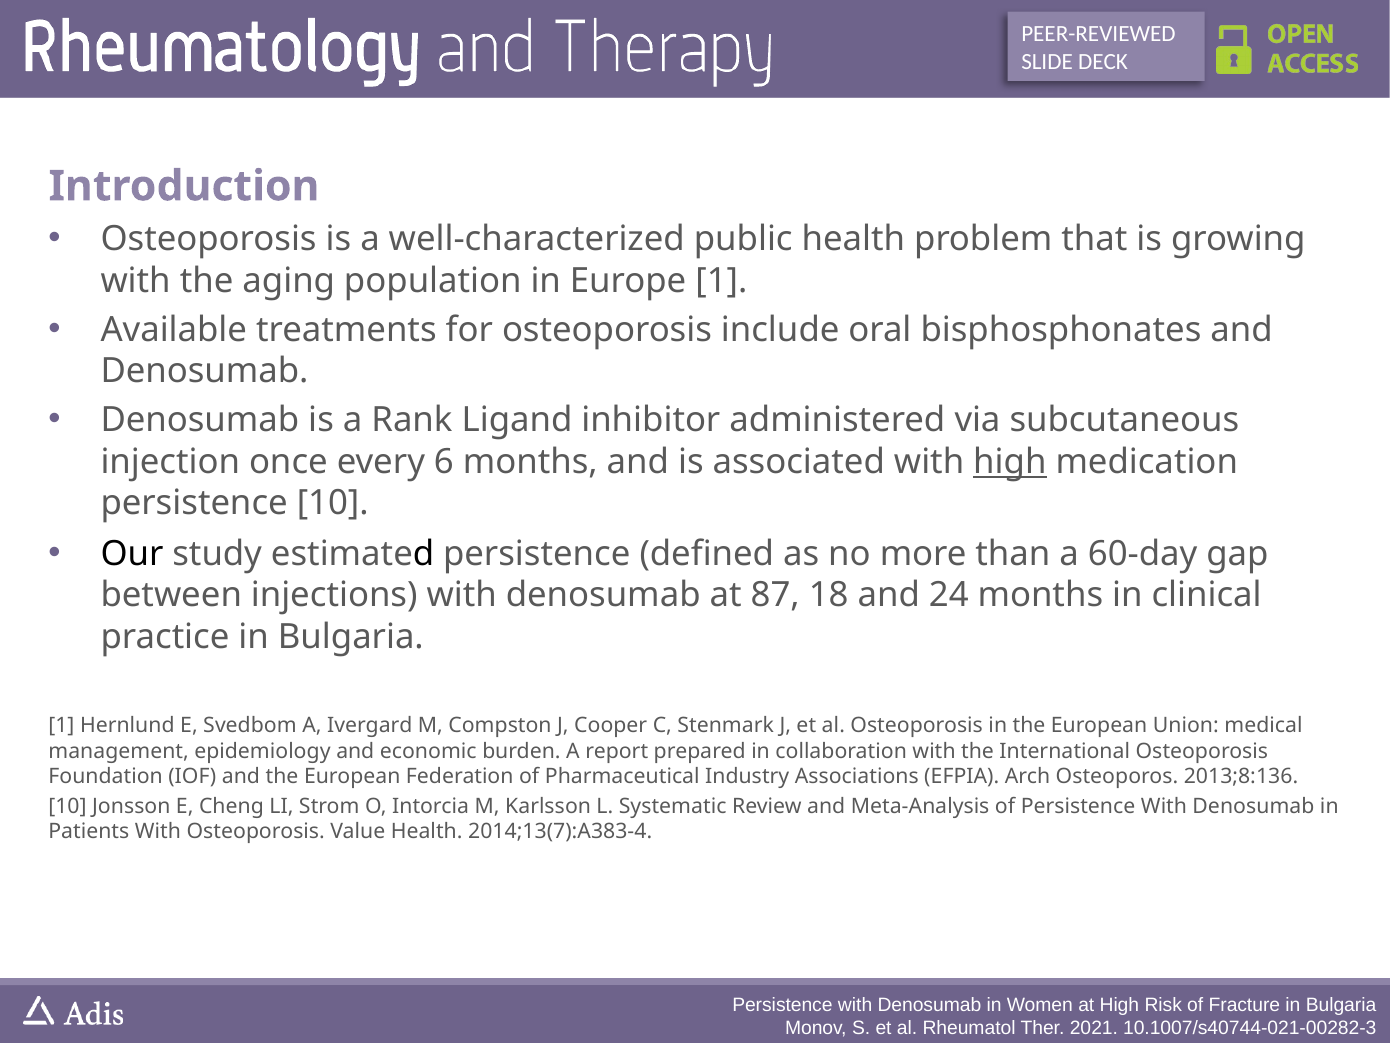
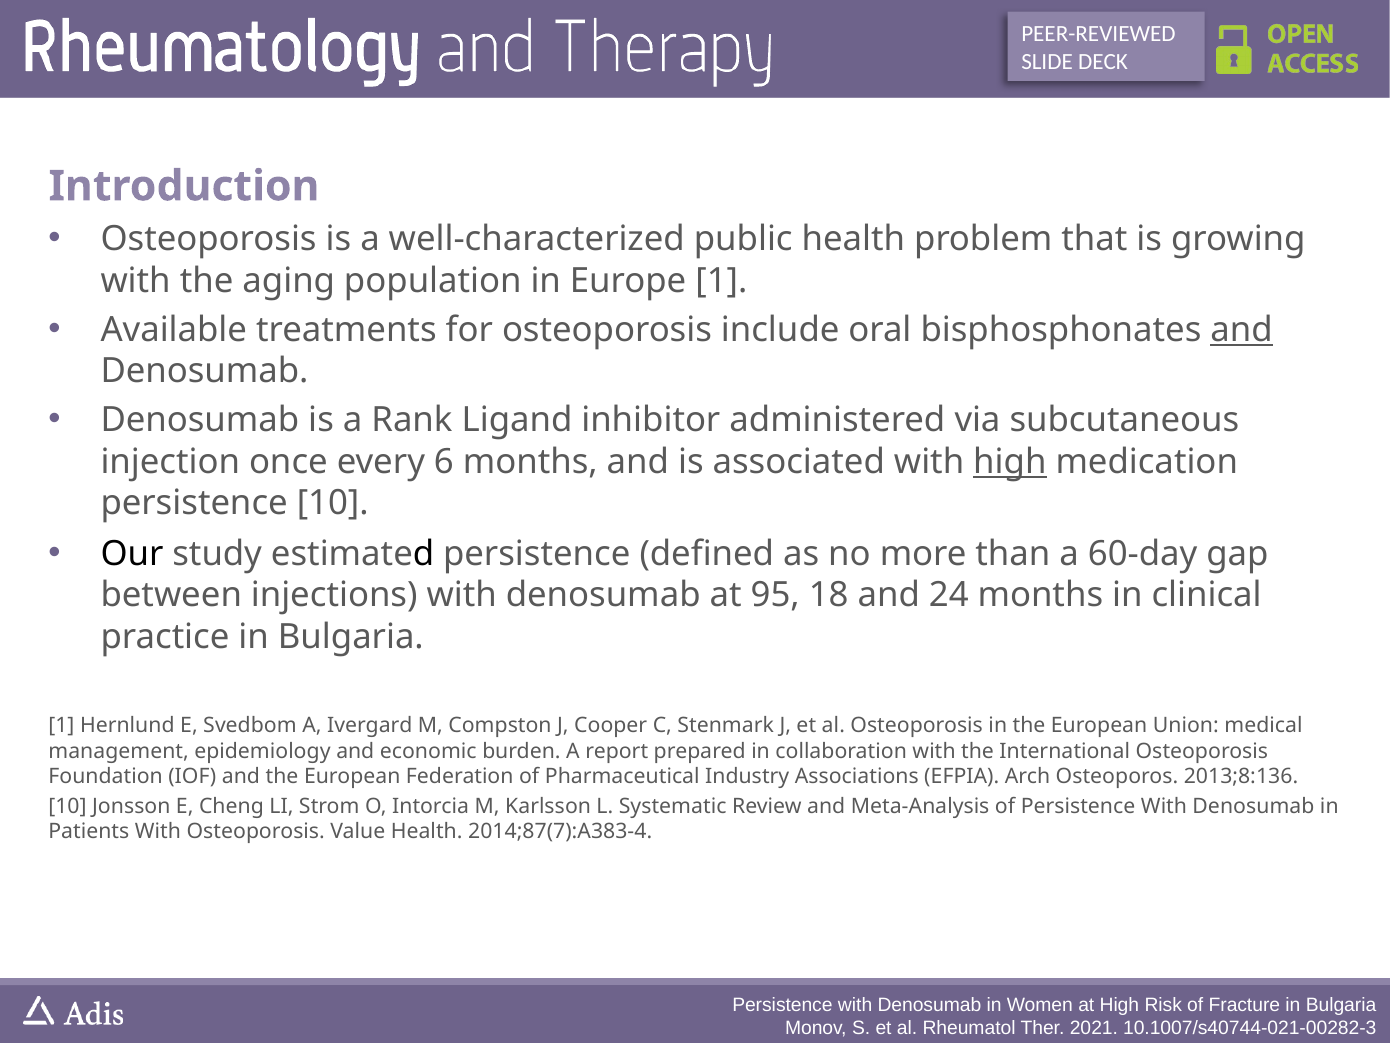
and underline: none -> present (1242, 329)
87: 87 -> 95 (775, 595)
2014;13(7):A383-4: 2014;13(7):A383-4 -> 2014;87(7):A383-4 (560, 832)
